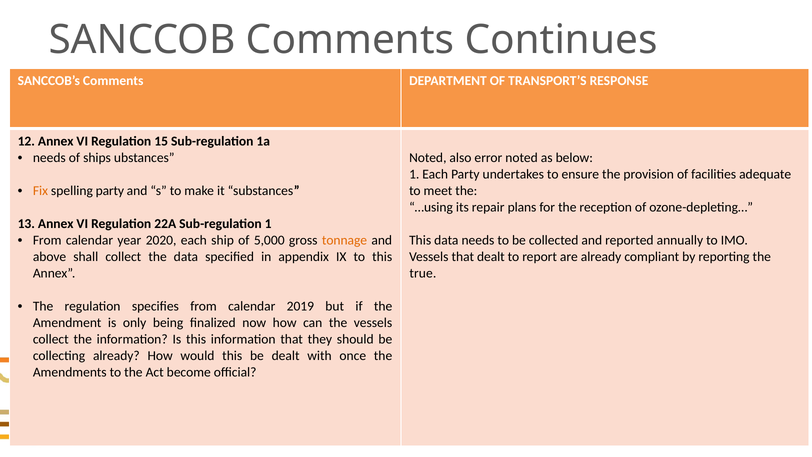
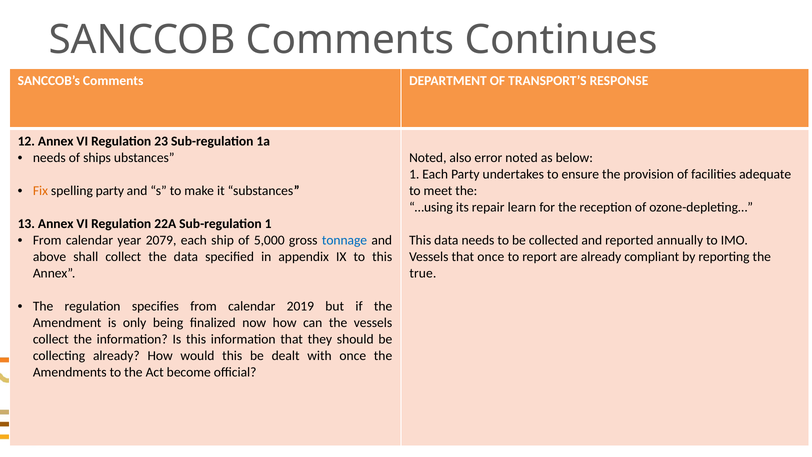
15: 15 -> 23 (161, 141)
plans: plans -> learn (522, 207)
2020: 2020 -> 2079 (161, 240)
tonnage colour: orange -> blue (345, 240)
that dealt: dealt -> once (491, 256)
